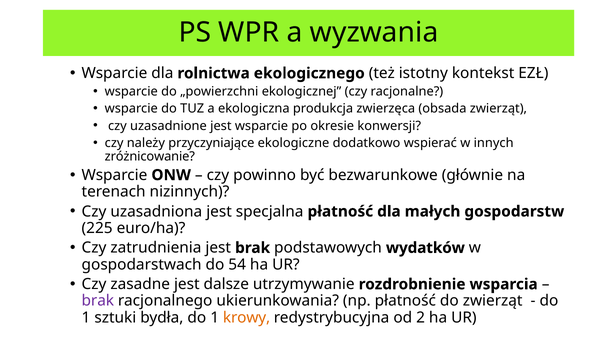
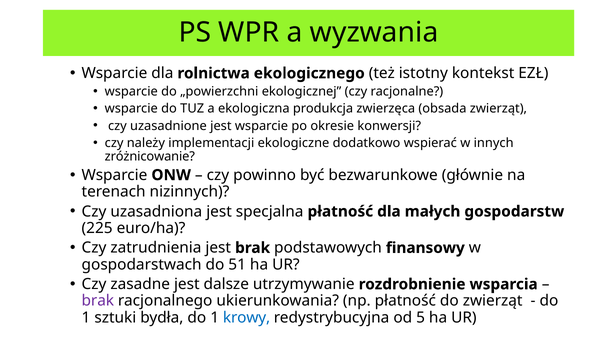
przyczyniające: przyczyniające -> implementacji (211, 143)
wydatków: wydatków -> finansowy (425, 248)
54: 54 -> 51 (237, 265)
krowy colour: orange -> blue (247, 318)
2: 2 -> 5 (421, 318)
